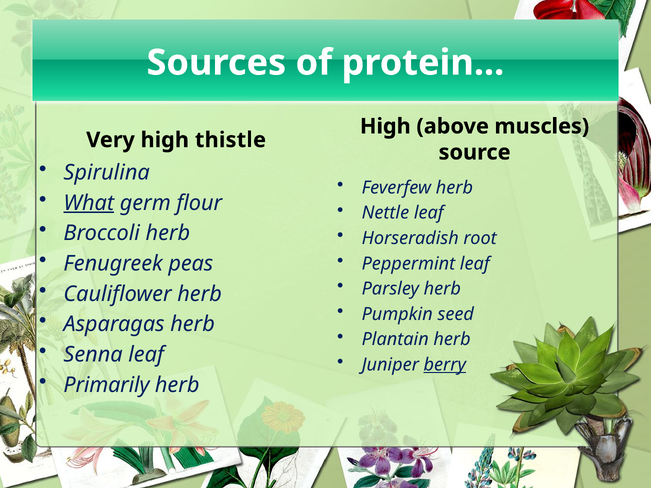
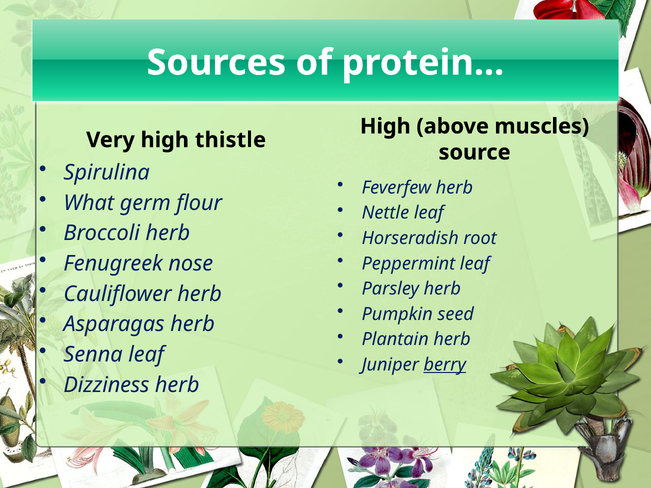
What underline: present -> none (89, 203)
peas: peas -> nose (191, 264)
Primarily: Primarily -> Dizziness (106, 385)
